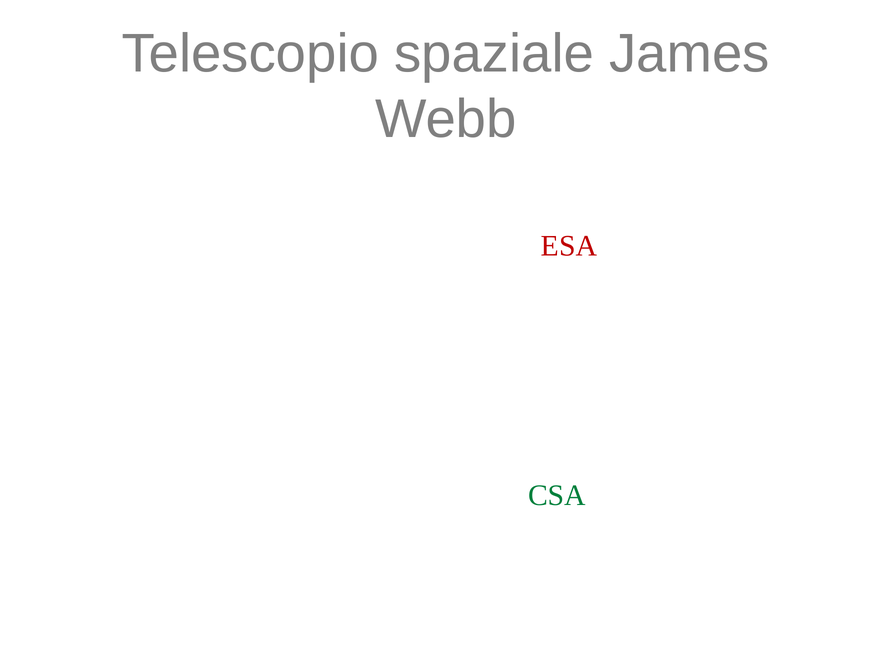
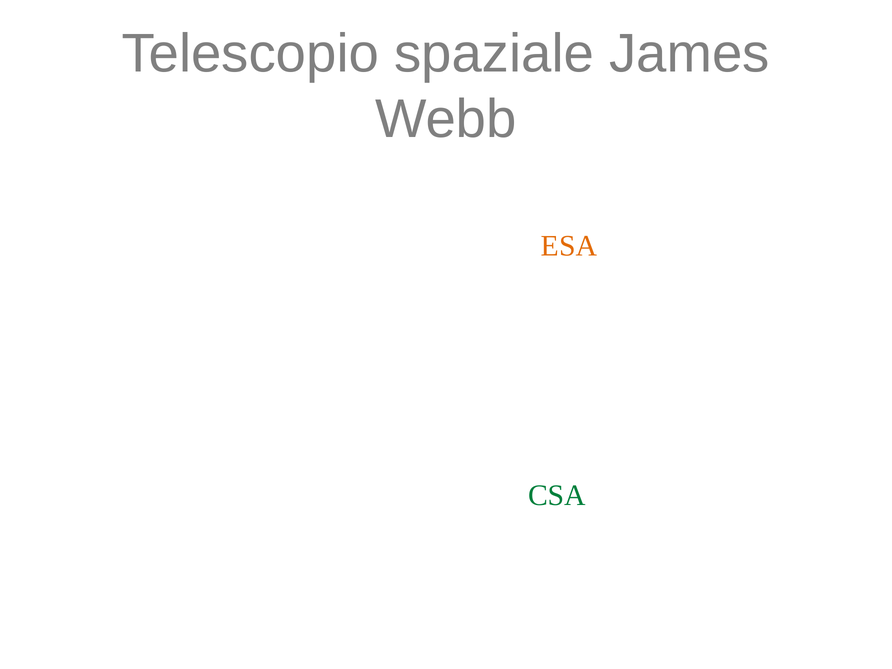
ESA colour: red -> orange (569, 246)
